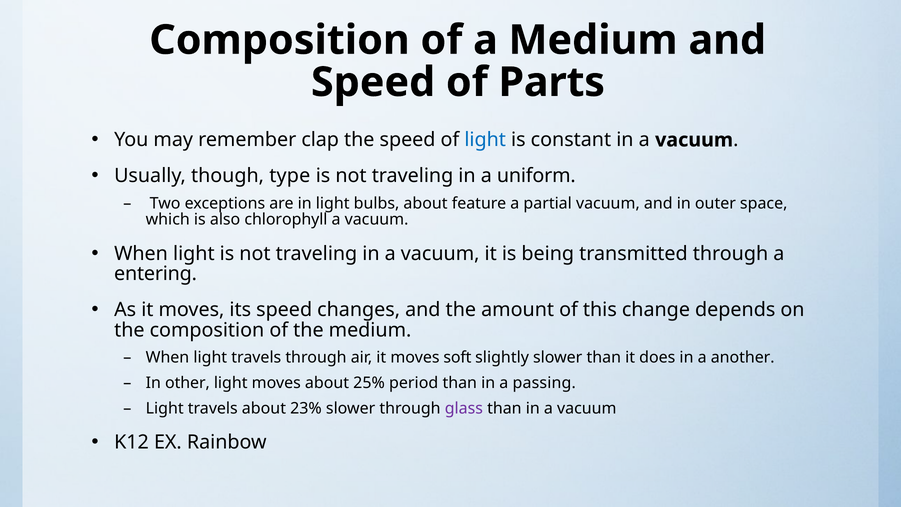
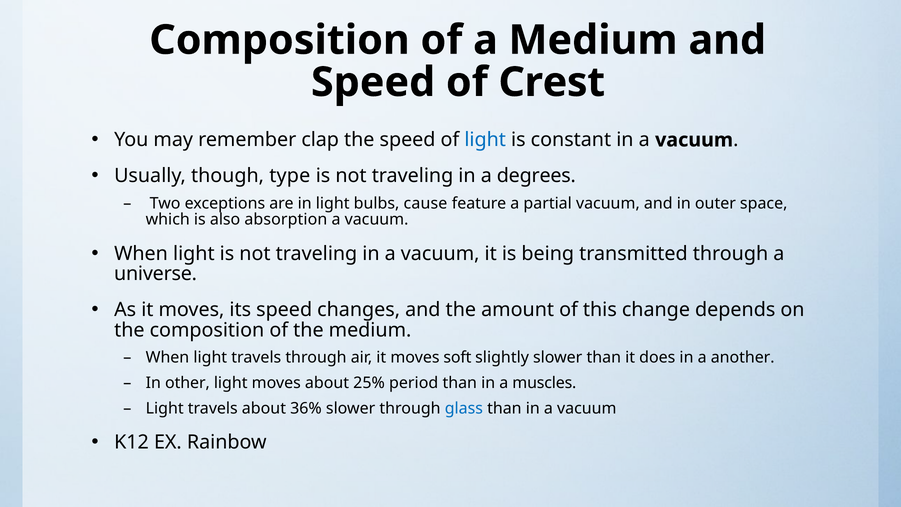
Parts: Parts -> Crest (552, 82)
uniform: uniform -> degrees (536, 176)
bulbs about: about -> cause (425, 203)
chlorophyll: chlorophyll -> absorption (286, 220)
entering: entering -> universe (156, 274)
passing: passing -> muscles (544, 383)
23%: 23% -> 36% (306, 408)
glass colour: purple -> blue (464, 408)
